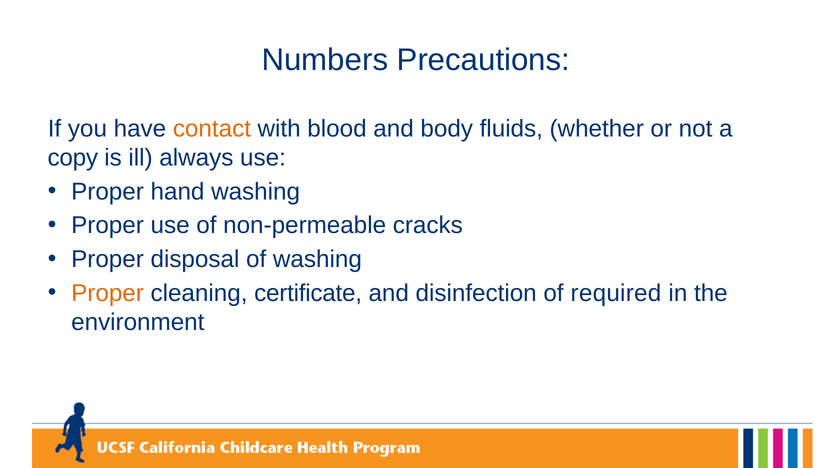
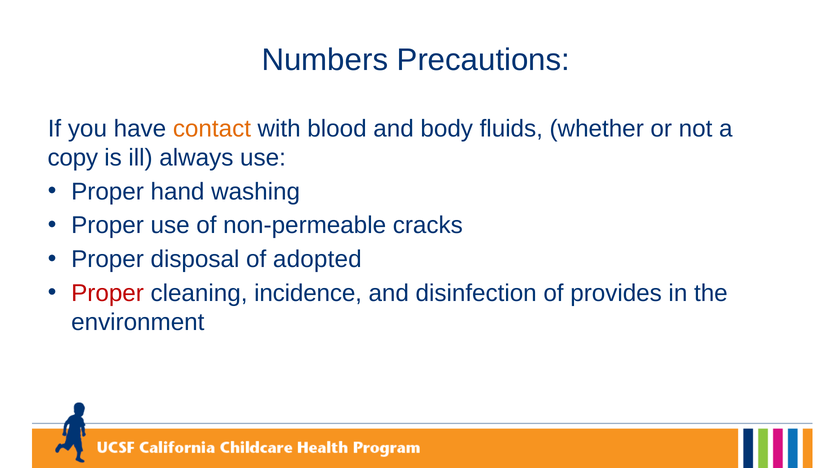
of washing: washing -> adopted (317, 259)
Proper colour: orange -> red (108, 293)
certificate: certificate -> incidence (308, 293)
required: required -> provides (616, 293)
